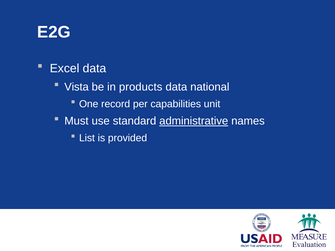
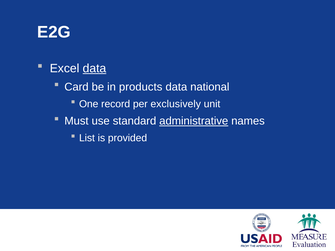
data underline: none -> present (94, 68)
Vista: Vista -> Card (76, 87)
capabilities: capabilities -> exclusively (176, 104)
